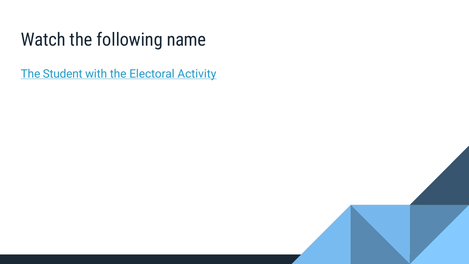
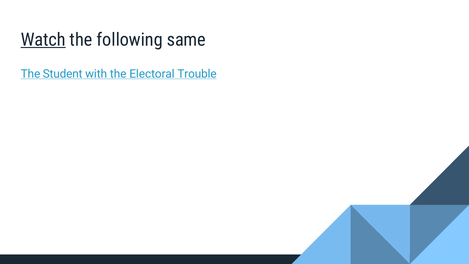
Watch underline: none -> present (43, 40)
name: name -> same (186, 40)
Activity: Activity -> Trouble (197, 74)
